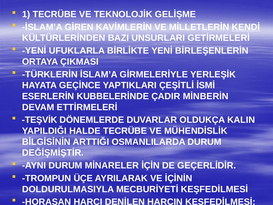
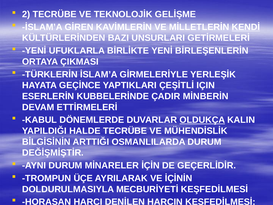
1: 1 -> 2 (26, 14)
İSMİ: İSMİ -> IÇIN (206, 85)
TEŞVİK: TEŞVİK -> KABUL (40, 120)
OLDUKÇA underline: none -> present (202, 120)
